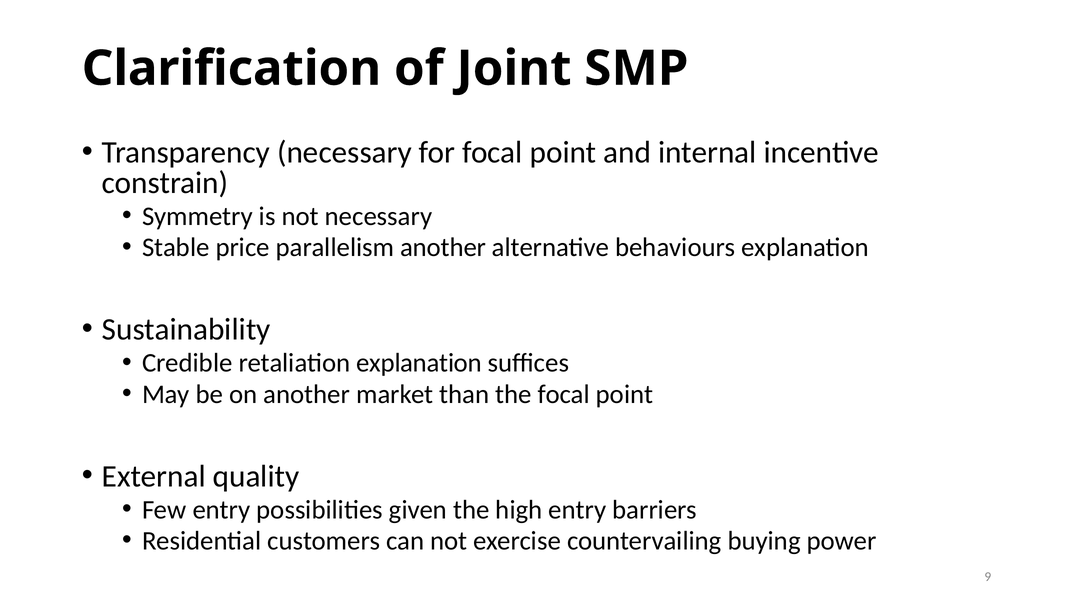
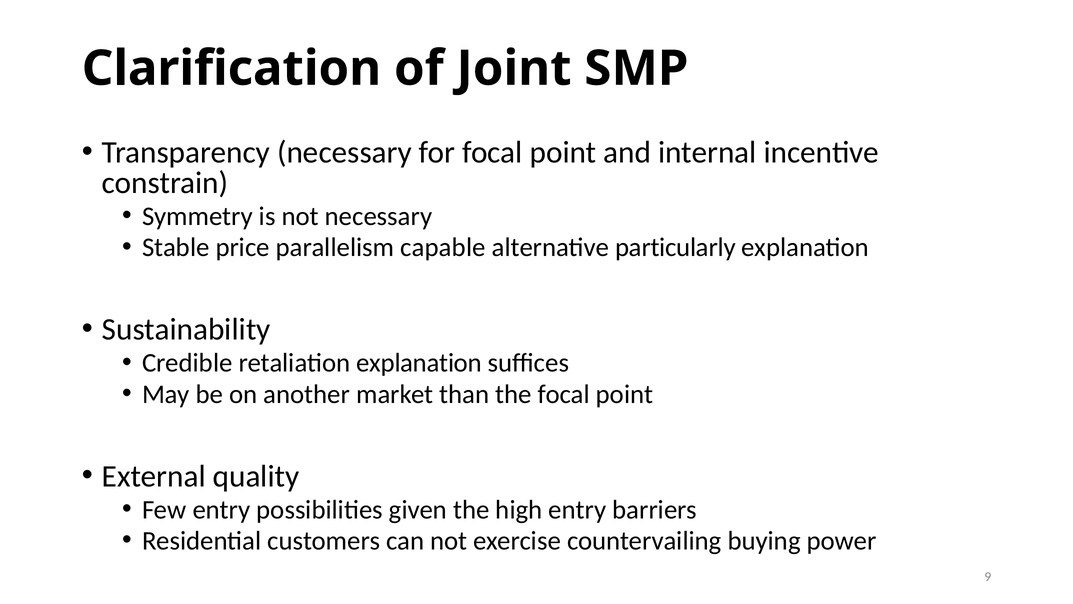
parallelism another: another -> capable (443, 247)
behaviours: behaviours -> particularly (675, 247)
